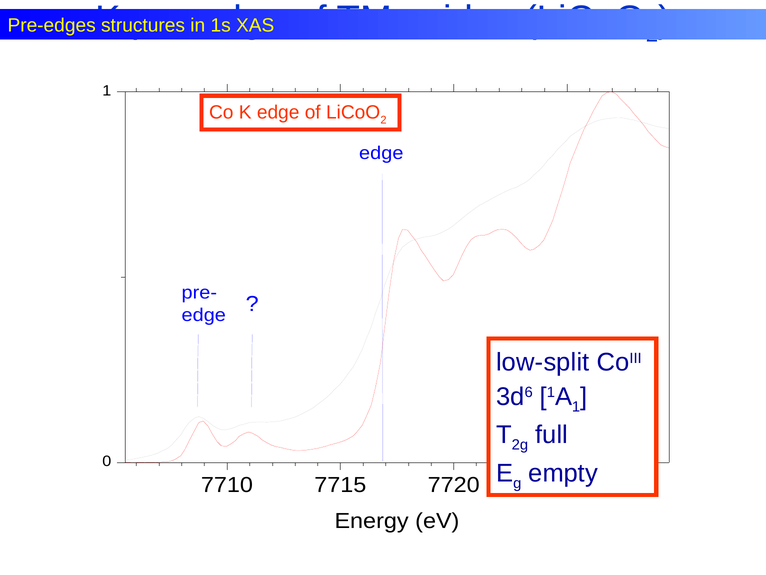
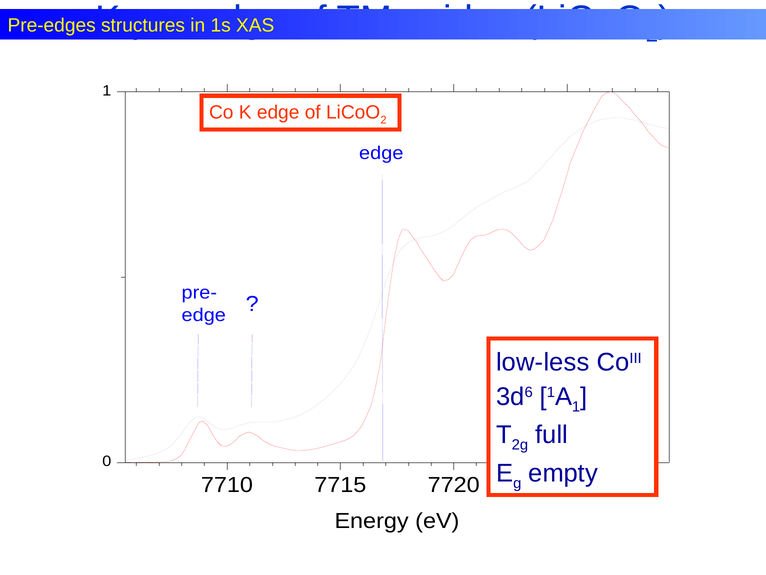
low-split: low-split -> low-less (543, 362)
